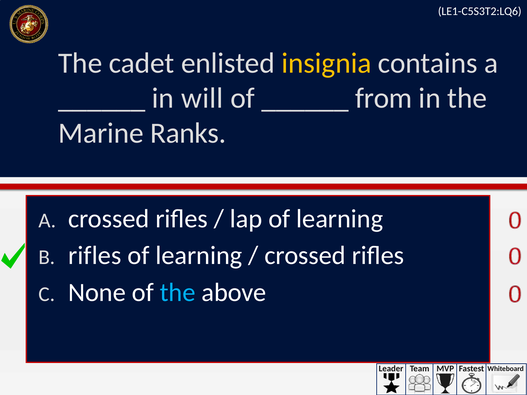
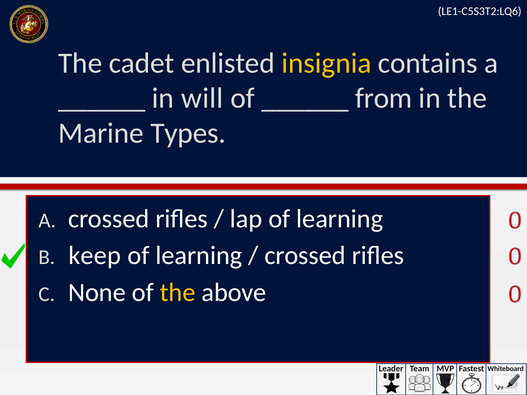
Ranks: Ranks -> Types (188, 133)
rifles: rifles -> keep (95, 256)
the colour: light blue -> yellow (178, 293)
